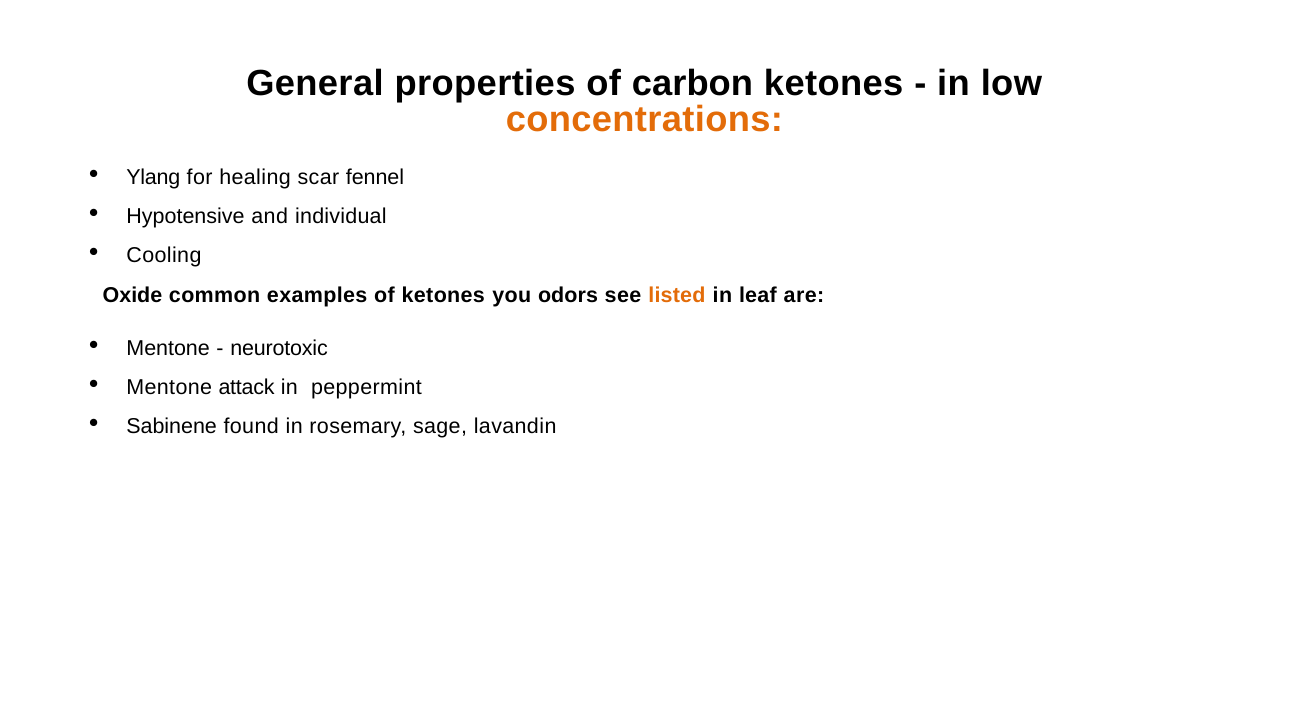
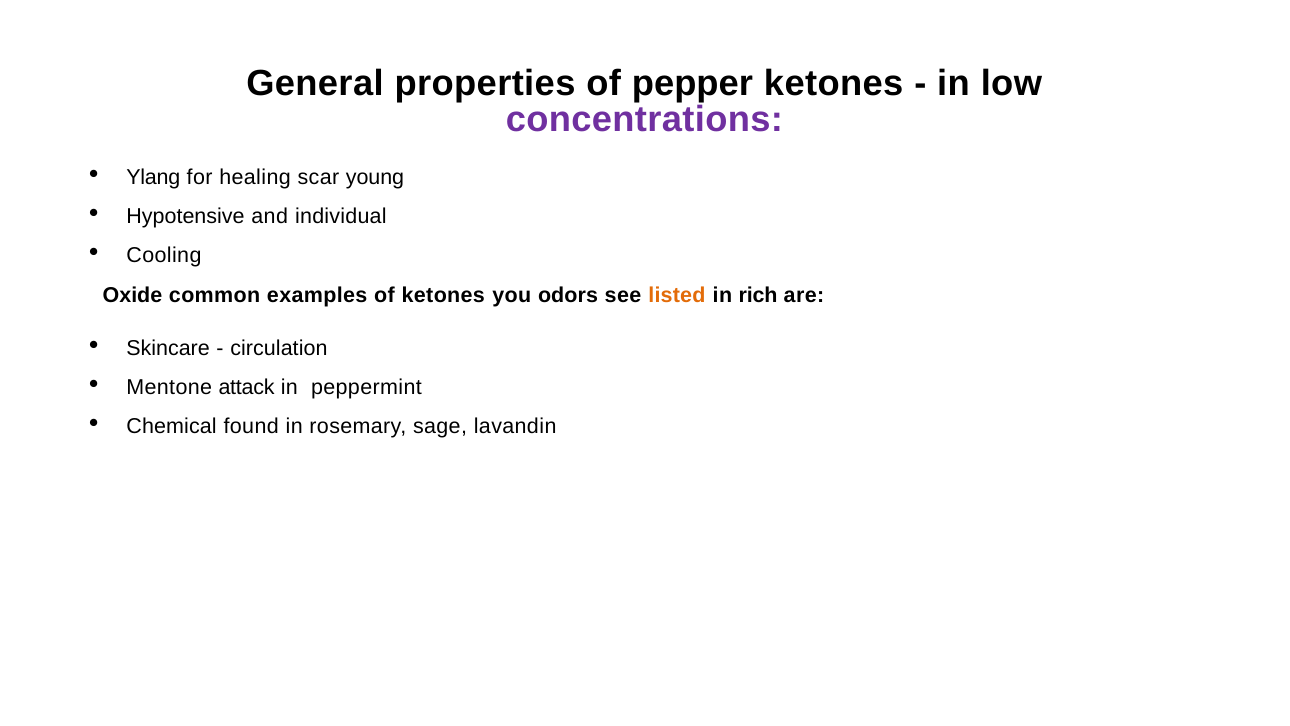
carbon: carbon -> pepper (692, 84)
concentrations colour: orange -> purple (644, 119)
fennel: fennel -> young (375, 178)
leaf: leaf -> rich (758, 295)
Mentone: Mentone -> Skincare (168, 348)
neurotoxic: neurotoxic -> circulation (279, 348)
Sabinene: Sabinene -> Chemical (172, 426)
